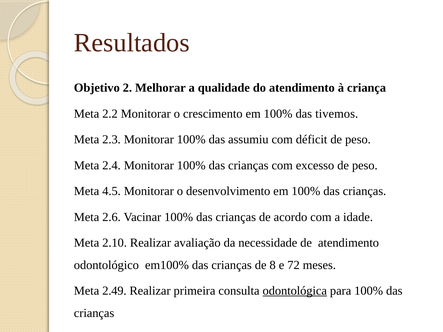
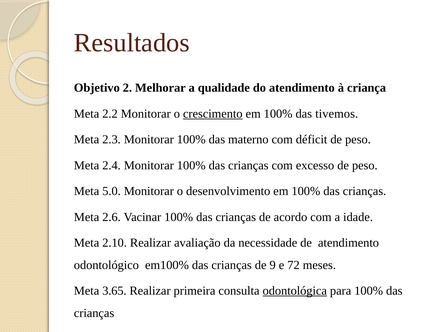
crescimento underline: none -> present (213, 114)
assumiu: assumiu -> materno (248, 140)
4.5: 4.5 -> 5.0 (112, 191)
8: 8 -> 9 (273, 265)
2.49: 2.49 -> 3.65 (114, 291)
